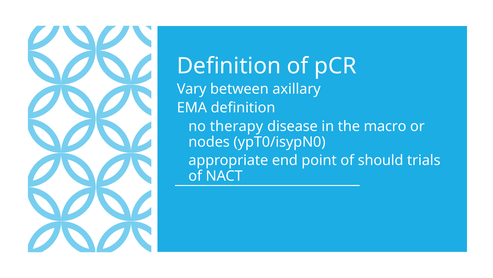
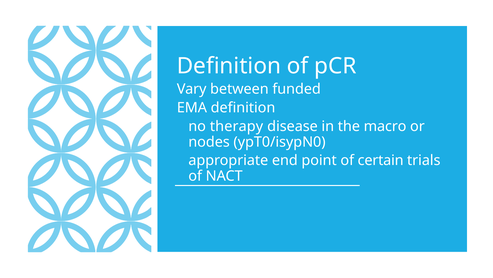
axillary: axillary -> funded (297, 89)
should: should -> certain (381, 160)
